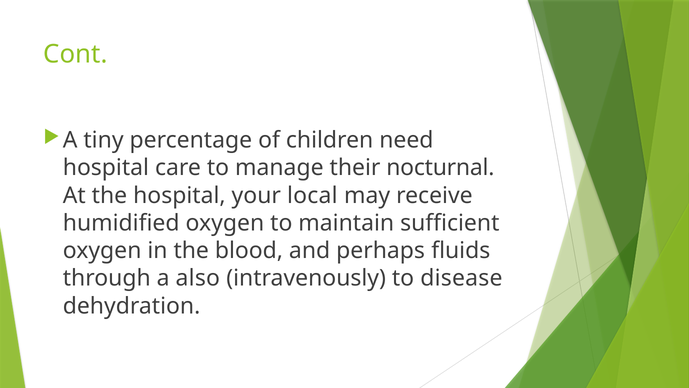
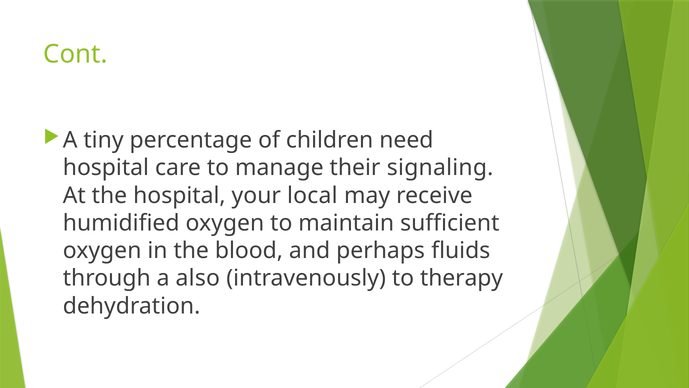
nocturnal: nocturnal -> signaling (440, 168)
disease: disease -> therapy (462, 278)
